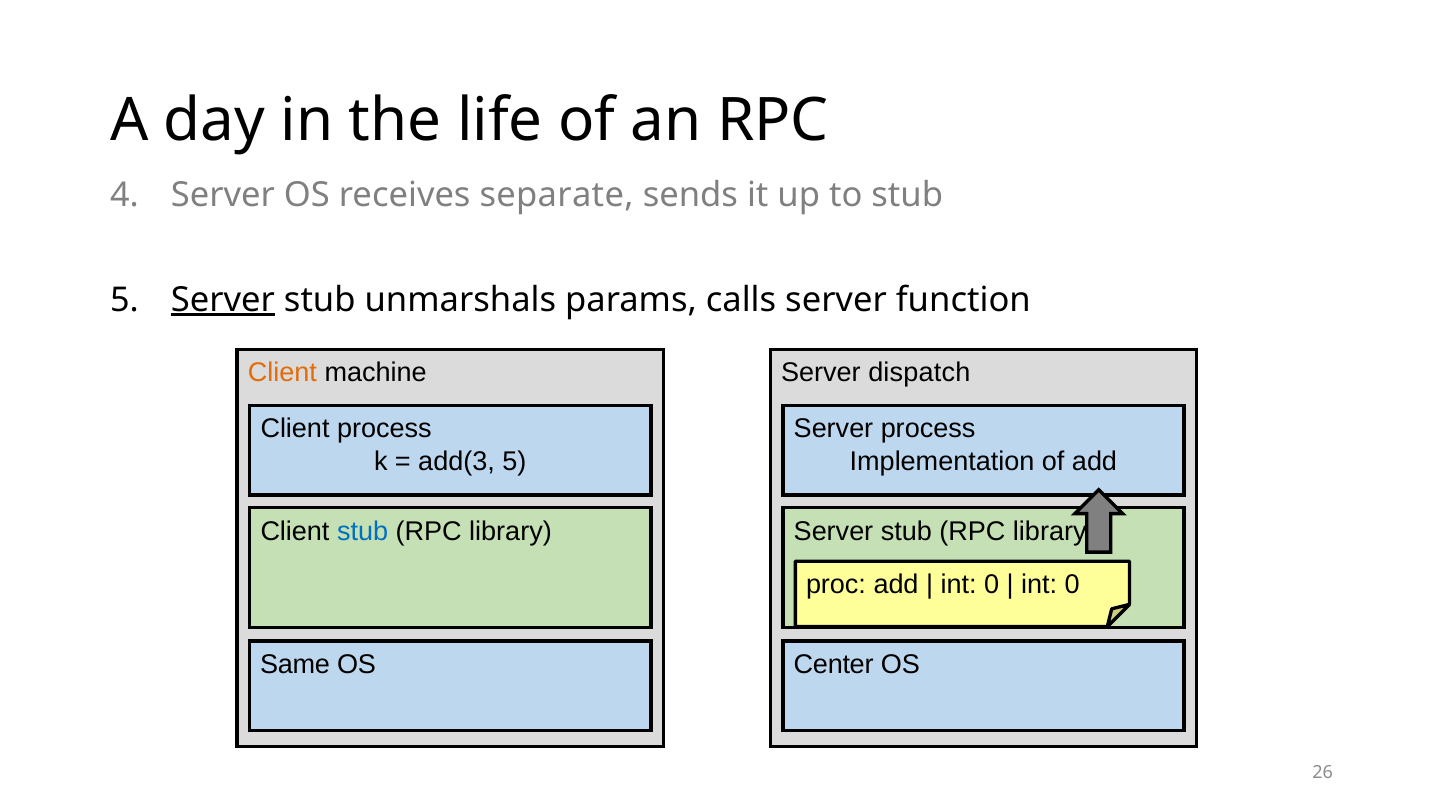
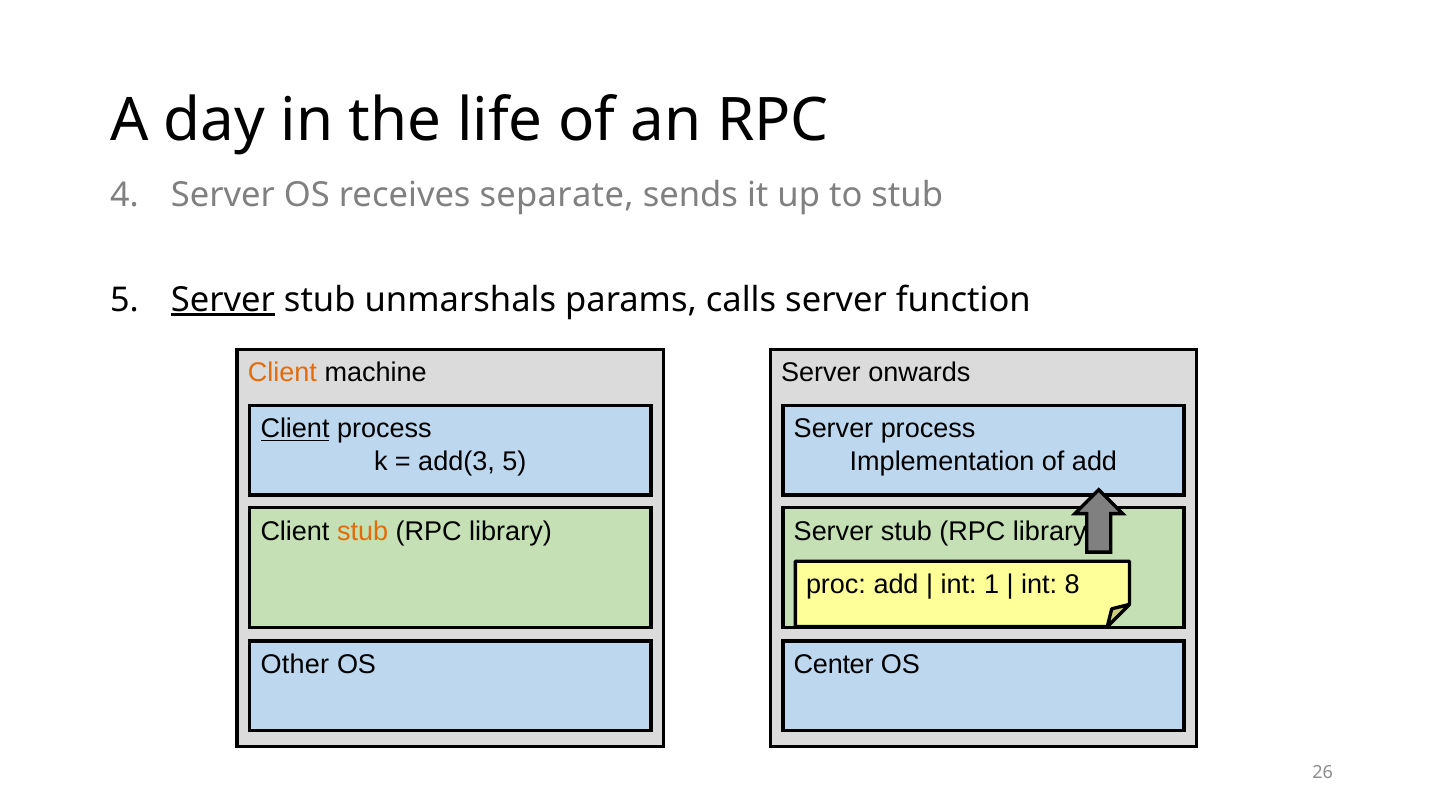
dispatch: dispatch -> onwards (919, 373)
Client underline: none -> present (295, 429)
stub colour: blue -> orange (363, 532)
0: 0 -> 1 (992, 585)
0: 0 -> 8 (1072, 585)
Same: Same -> Other (295, 665)
